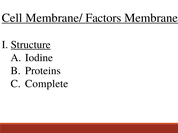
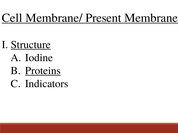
Factors: Factors -> Present (103, 18)
Proteins underline: none -> present (43, 71)
Complete: Complete -> Indicators (47, 84)
